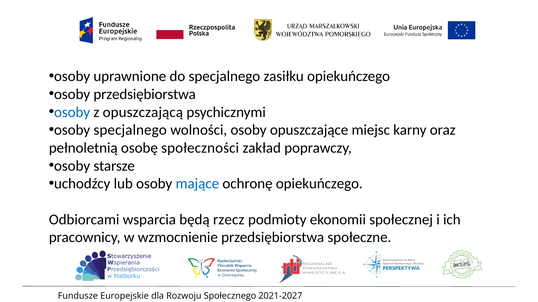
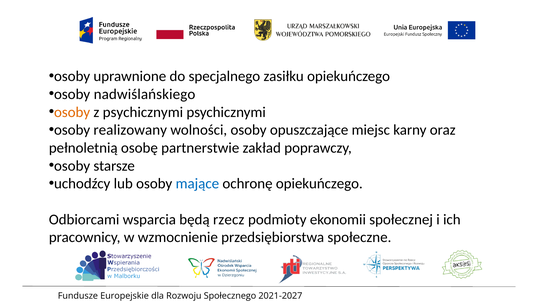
osoby przedsiębiorstwa: przedsiębiorstwa -> nadwiślańskiego (145, 94)
osoby colour: blue -> orange (72, 112)
z opuszczającą: opuszczającą -> psychicznymi (143, 112)
osoby specjalnego: specjalnego -> realizowany (130, 130)
społeczności: społeczności -> partnerstwie (200, 148)
